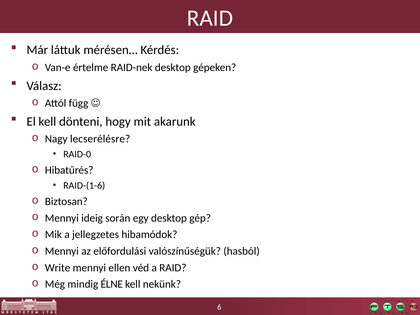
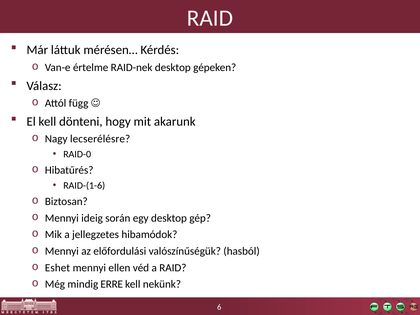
Write: Write -> Eshet (58, 268)
ÉLNE: ÉLNE -> ERRE (112, 284)
